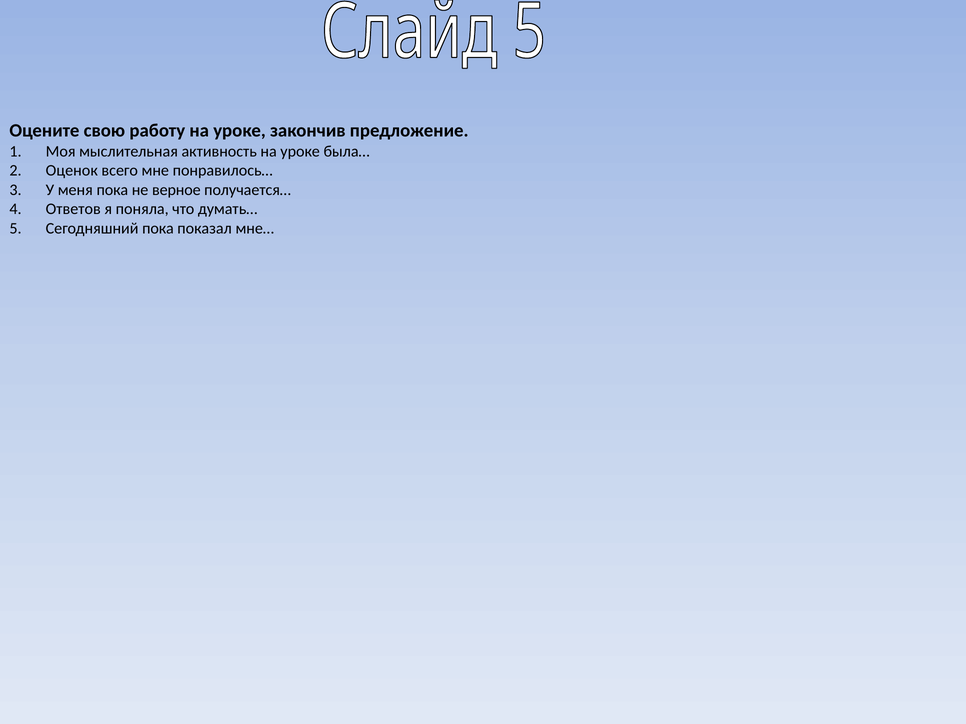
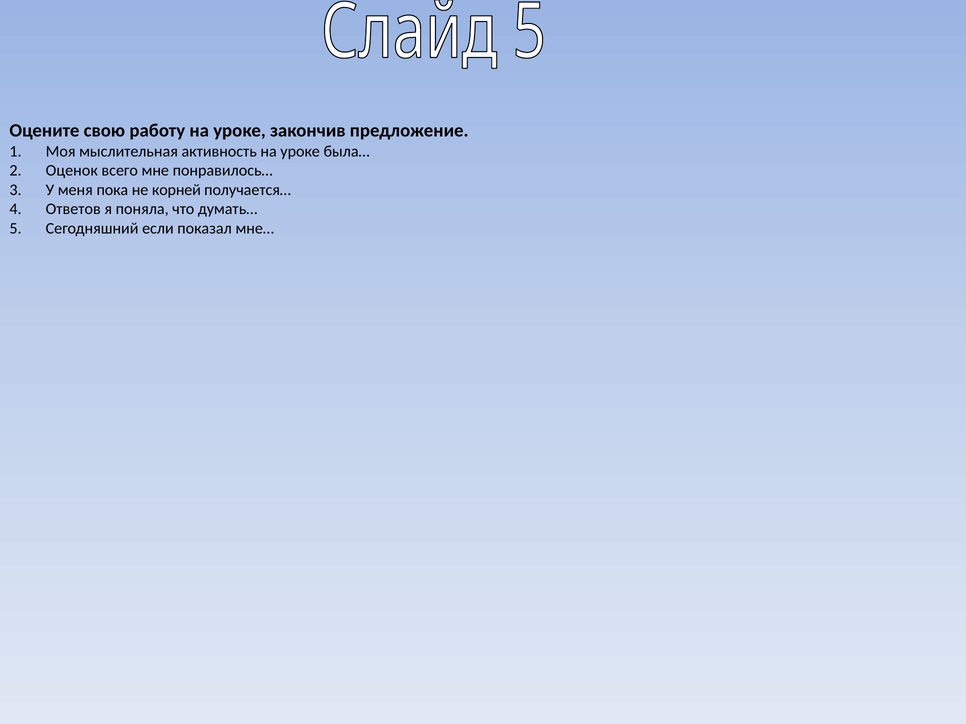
верное: верное -> корней (176, 190)
Сегодняшний пока: пока -> если (158, 229)
